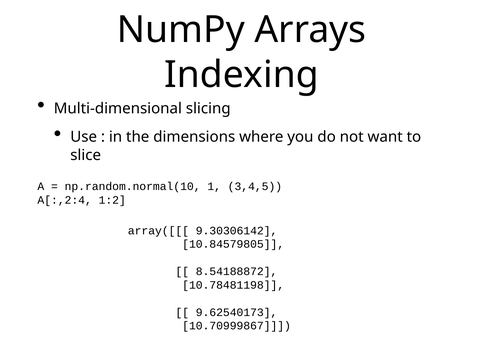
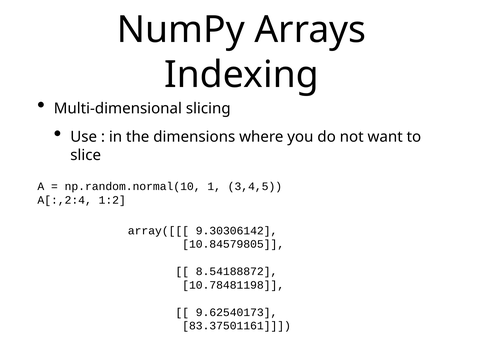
10.70999867: 10.70999867 -> 83.37501161 (237, 325)
